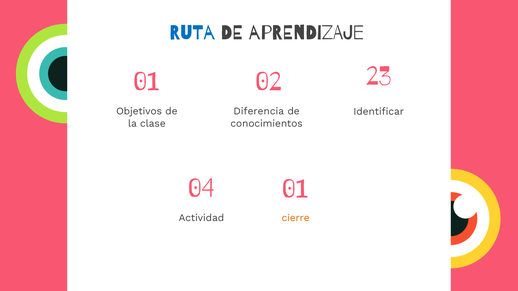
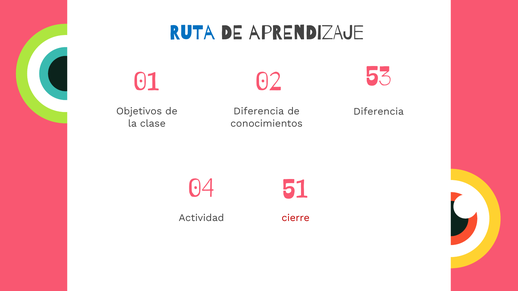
23: 23 -> 53 (379, 76)
Identificar: Identificar -> Diferencia (379, 112)
04 01: 01 -> 51 (296, 190)
cierre colour: orange -> red (296, 218)
